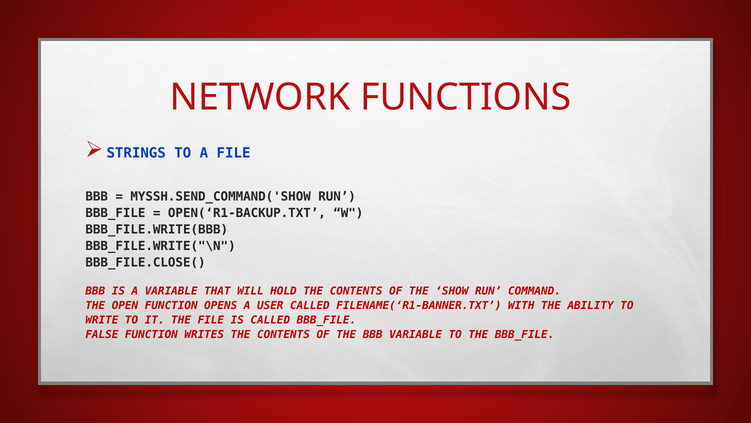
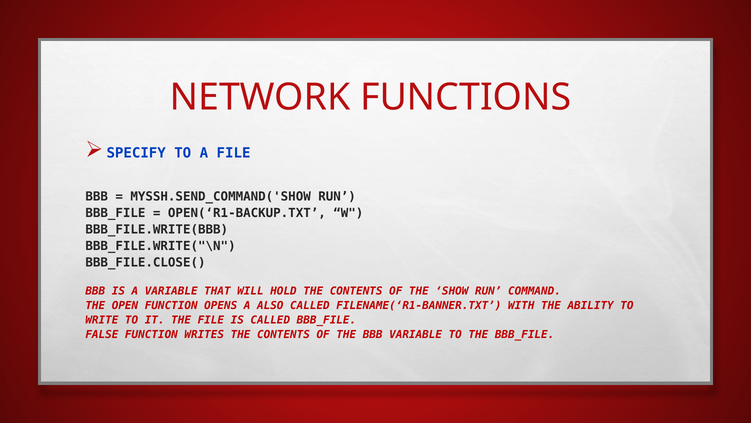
STRINGS: STRINGS -> SPECIFY (136, 153)
USER: USER -> ALSO (270, 305)
